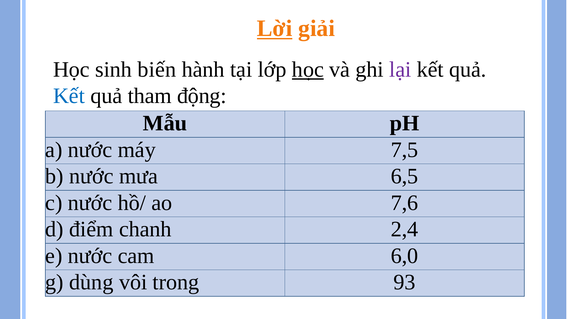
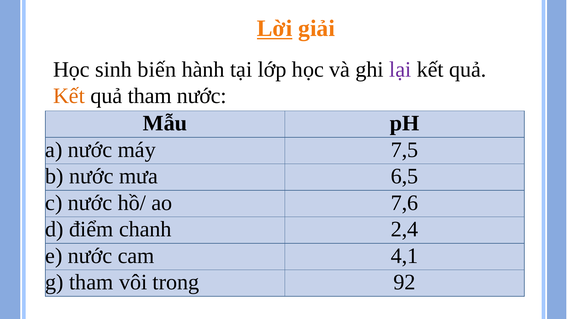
học underline: present -> none (308, 70)
Kết colour: blue -> orange (69, 96)
tham động: động -> nước (202, 96)
6,0: 6,0 -> 4,1 (405, 256)
g dùng: dùng -> tham (91, 283)
93: 93 -> 92 (405, 283)
